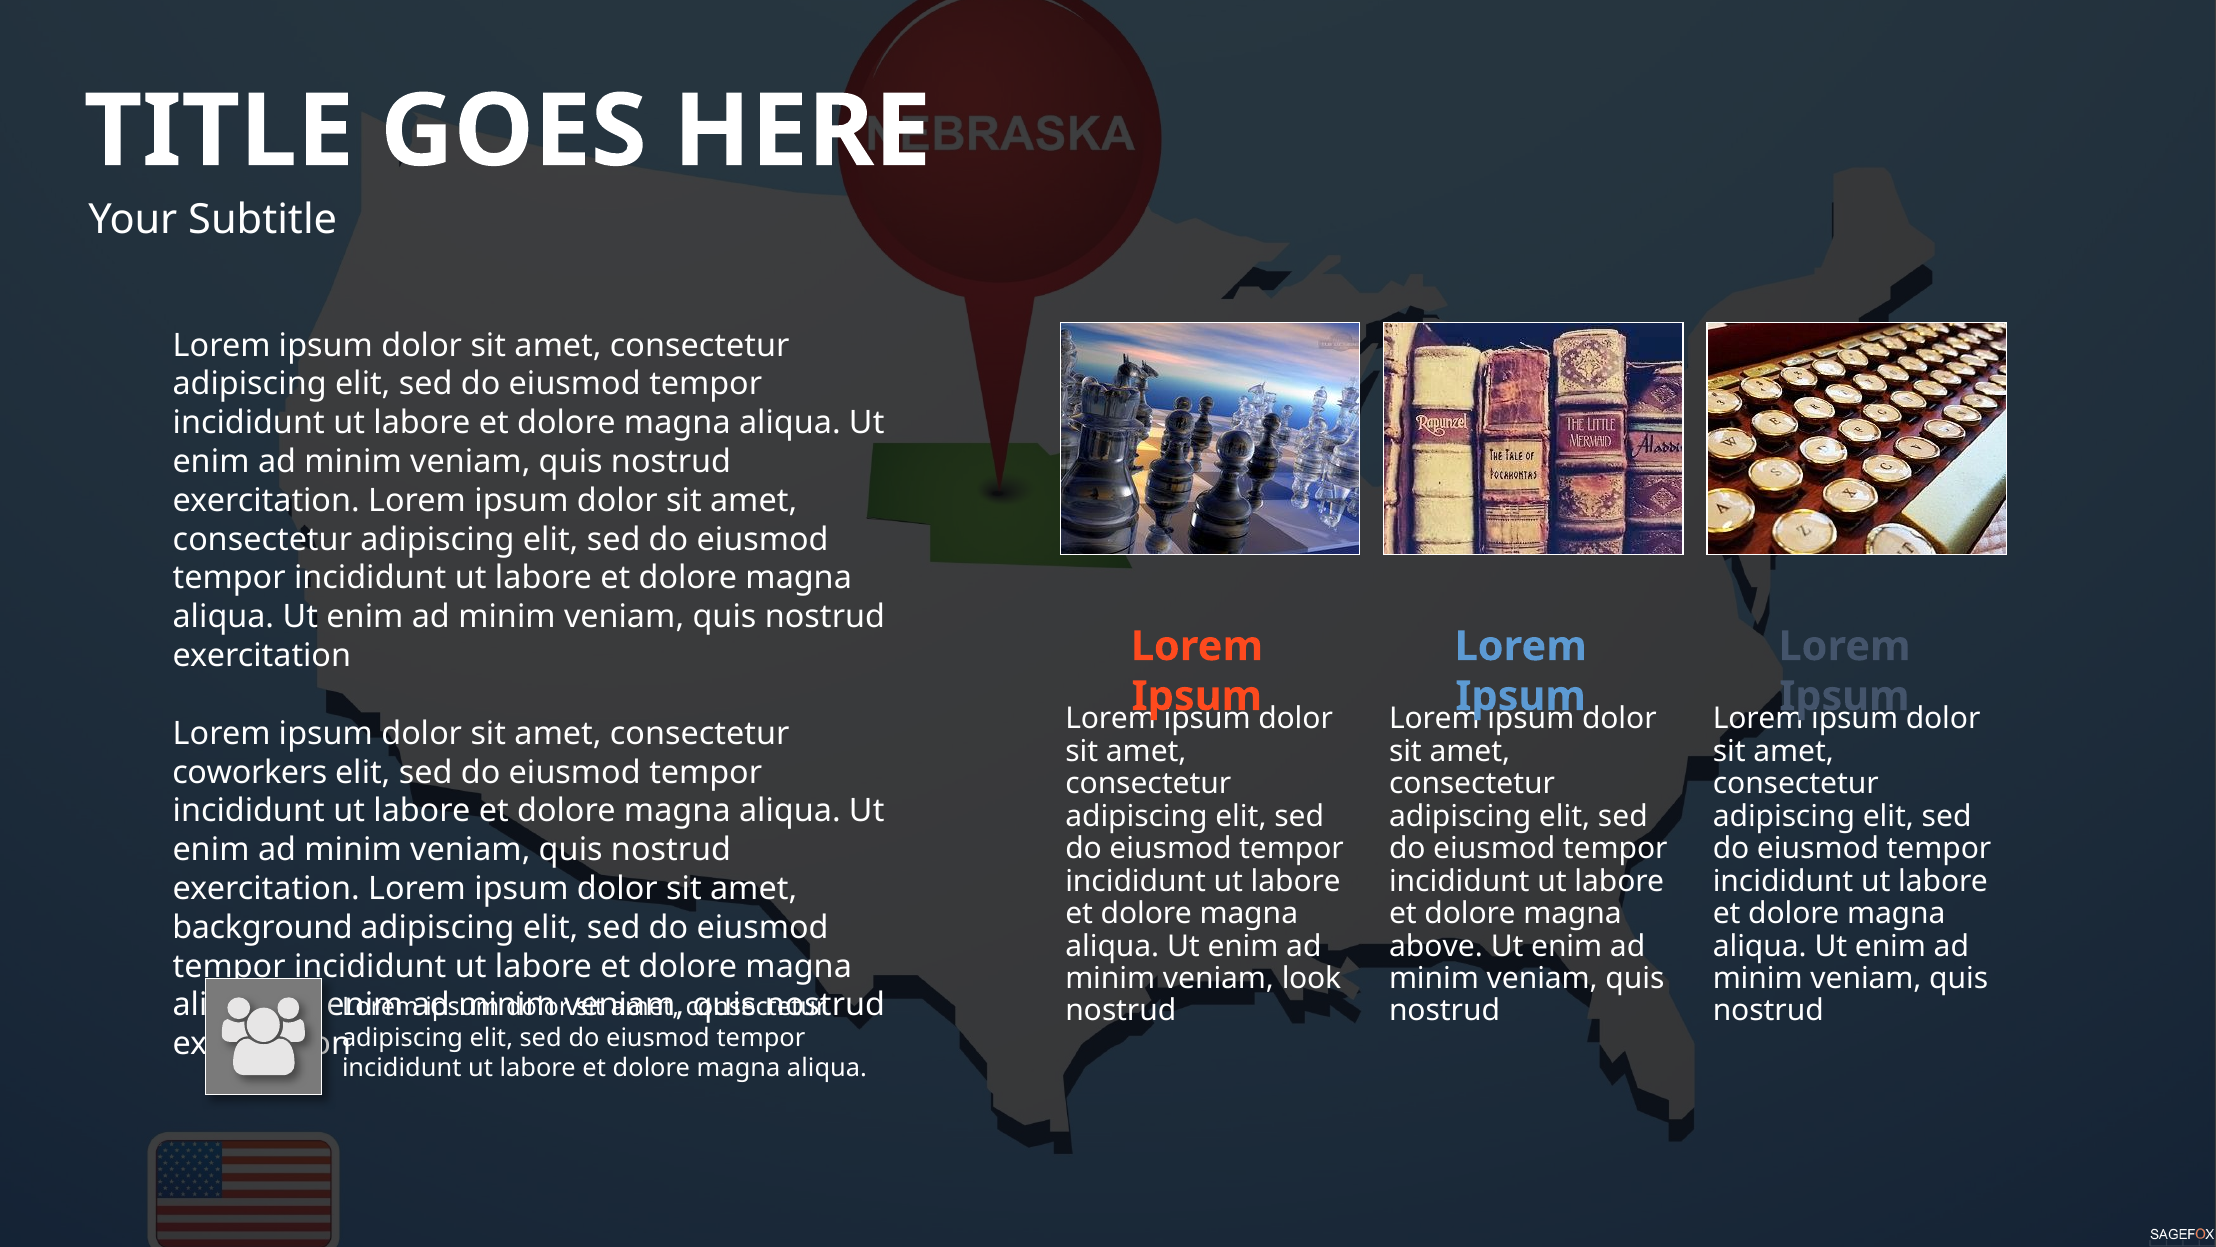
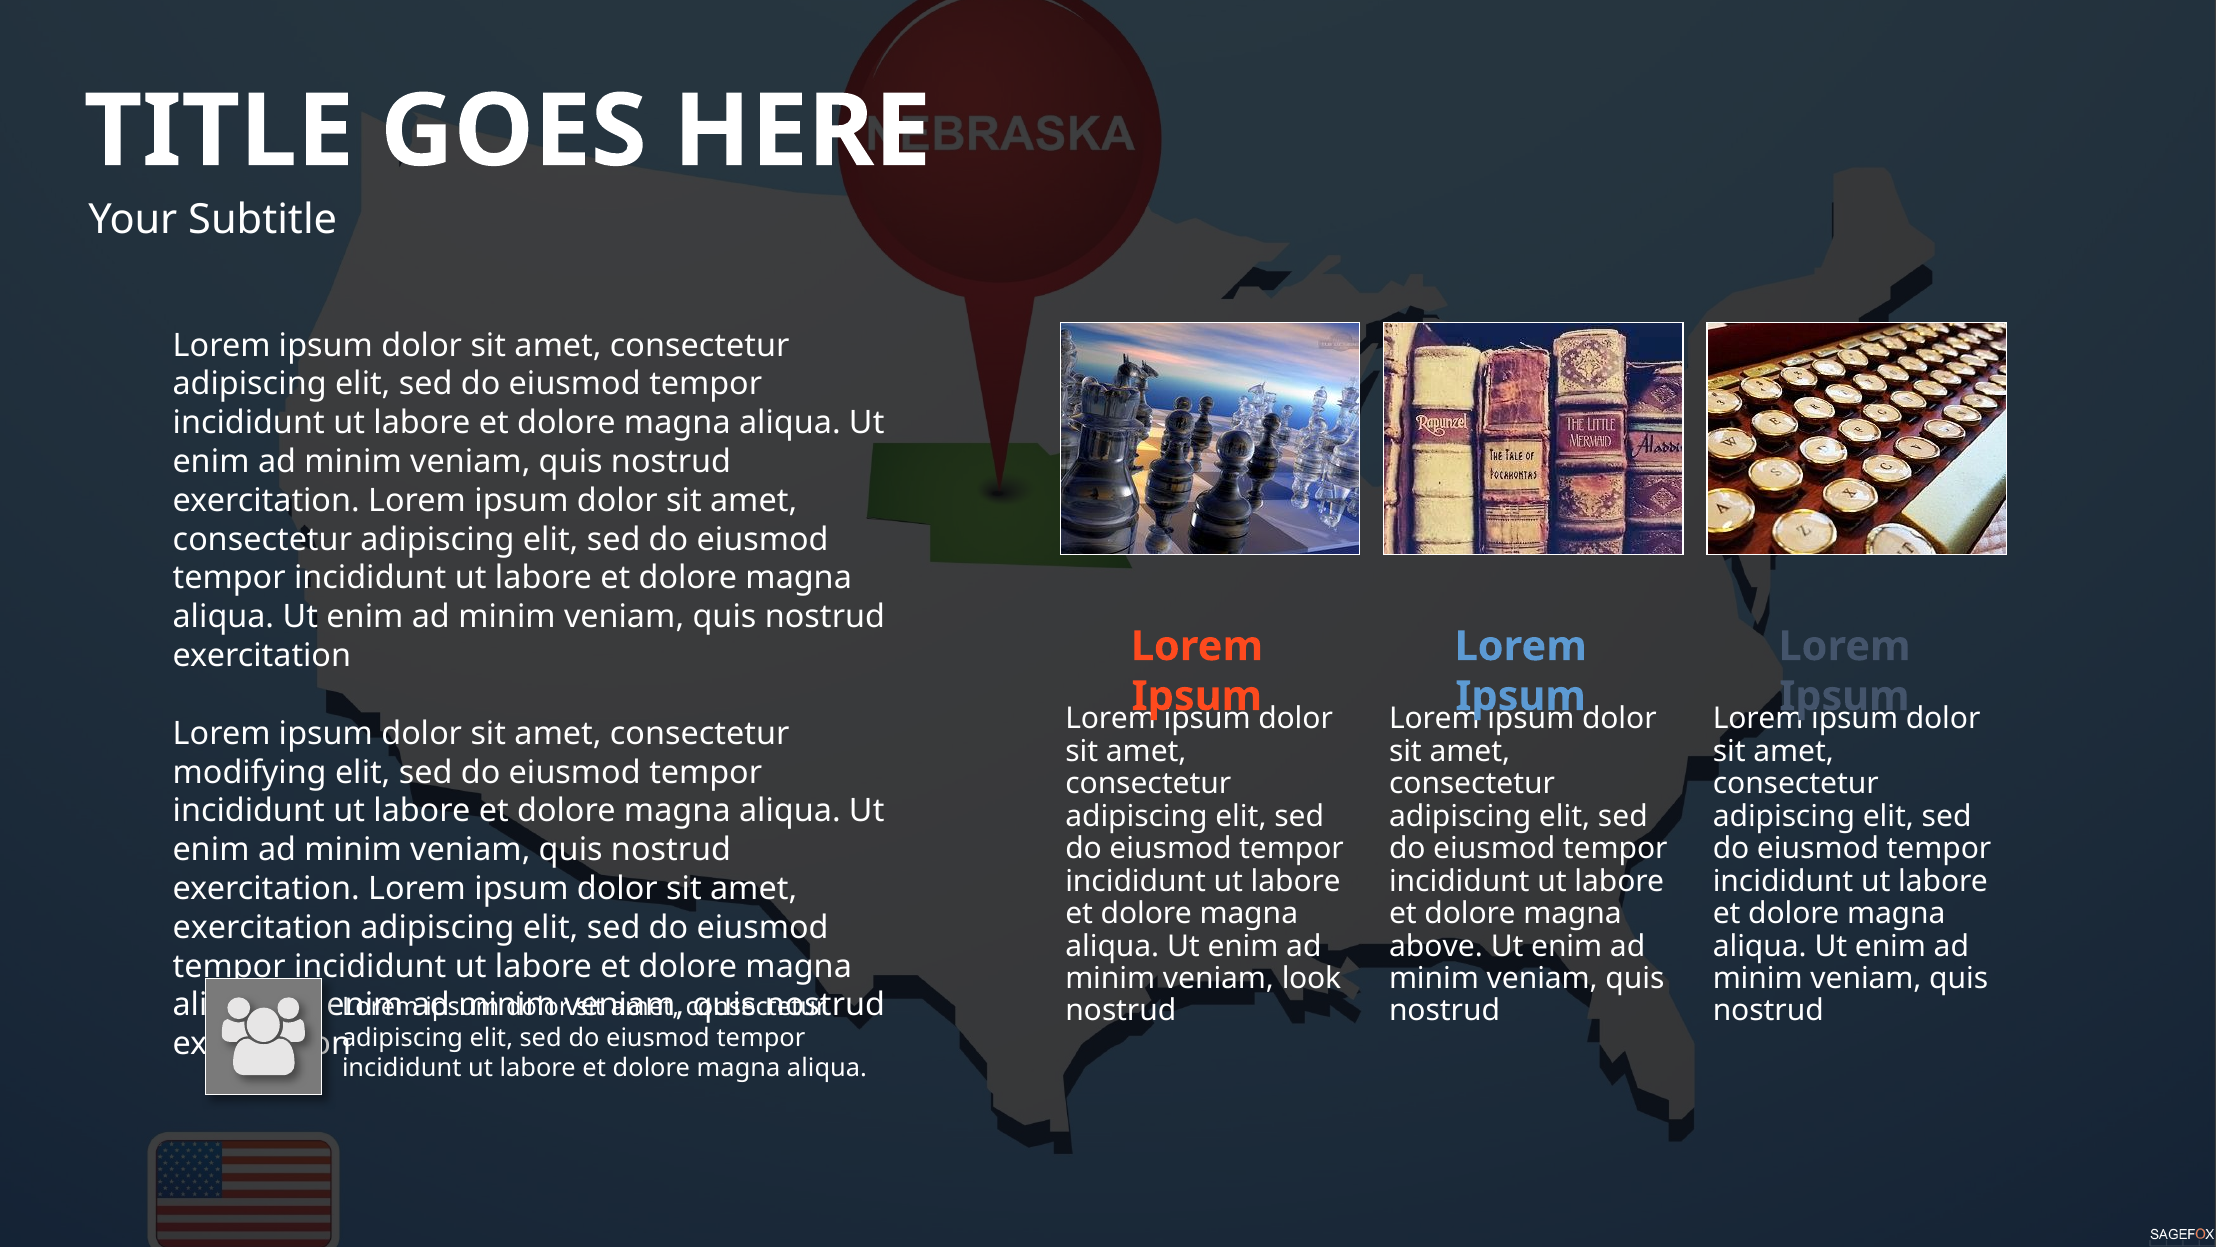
coworkers: coworkers -> modifying (250, 772)
background: background -> exercitation (262, 927)
